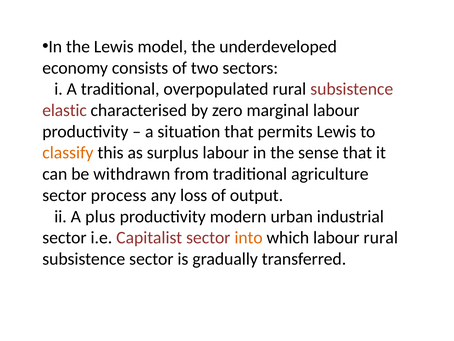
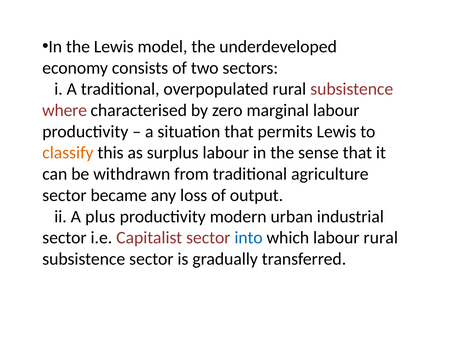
elastic: elastic -> where (65, 110)
process: process -> became (119, 195)
into colour: orange -> blue (249, 237)
